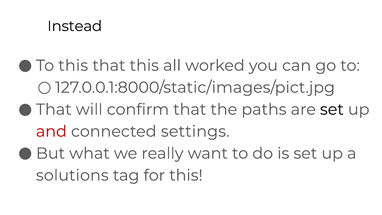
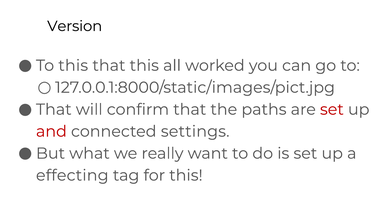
Instead: Instead -> Version (75, 26)
set colour: black -> red (332, 109)
solutions: solutions -> effecting (72, 175)
